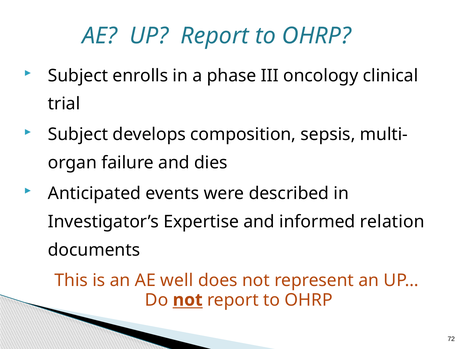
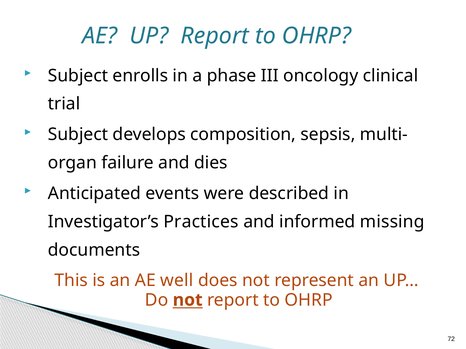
Expertise: Expertise -> Practices (201, 222)
relation: relation -> missing (392, 222)
